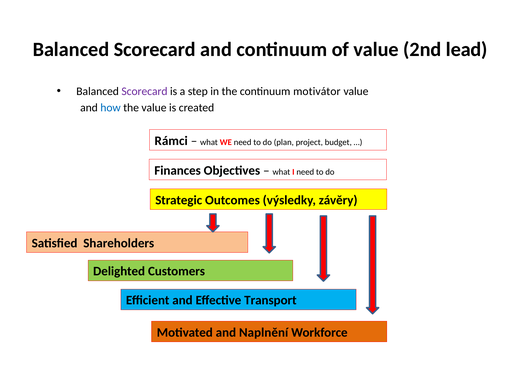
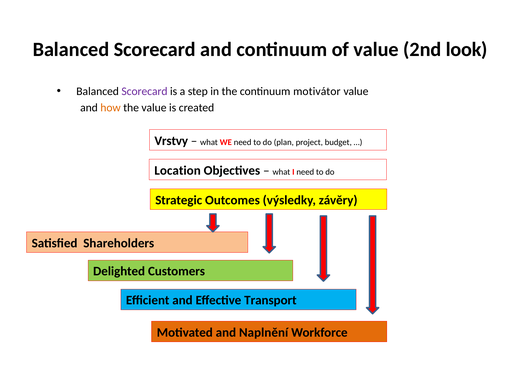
lead: lead -> look (467, 50)
how colour: blue -> orange (111, 108)
Rámci: Rámci -> Vrstvy (171, 141)
Finances: Finances -> Location (178, 170)
